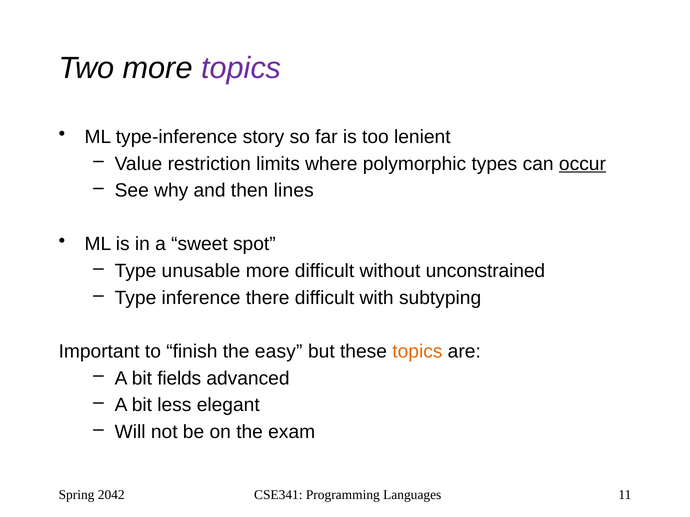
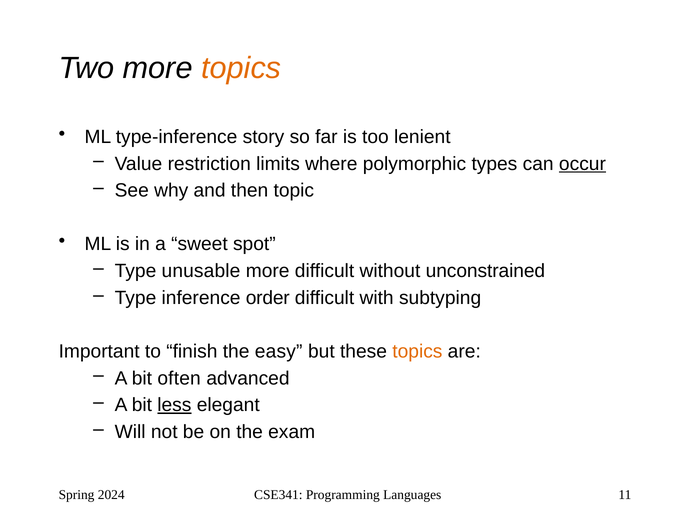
topics colour: purple -> orange (241, 68)
lines: lines -> topic (294, 191)
there: there -> order (268, 298)
fields: fields -> often (179, 379)
less underline: none -> present (174, 405)
2042: 2042 -> 2024 (111, 495)
